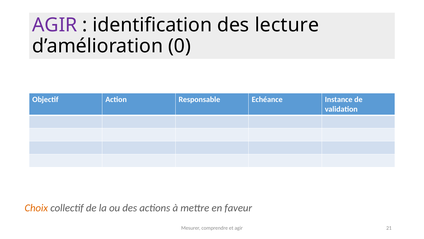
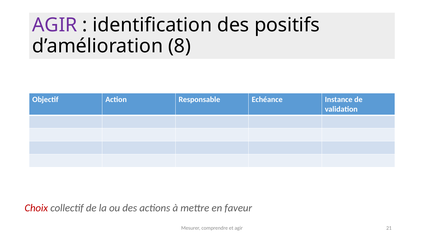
lecture: lecture -> positifs (287, 25)
0: 0 -> 8 (179, 46)
Choix colour: orange -> red (36, 207)
